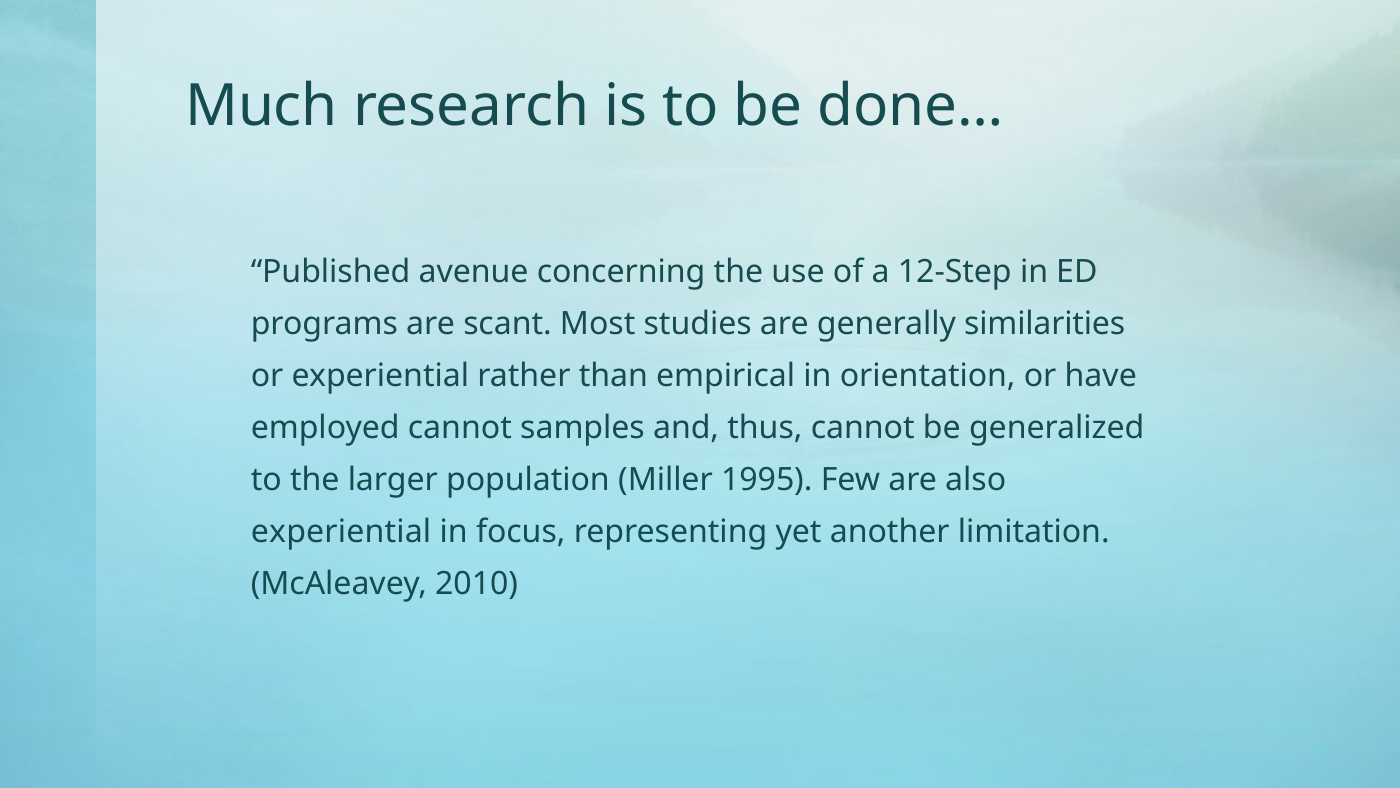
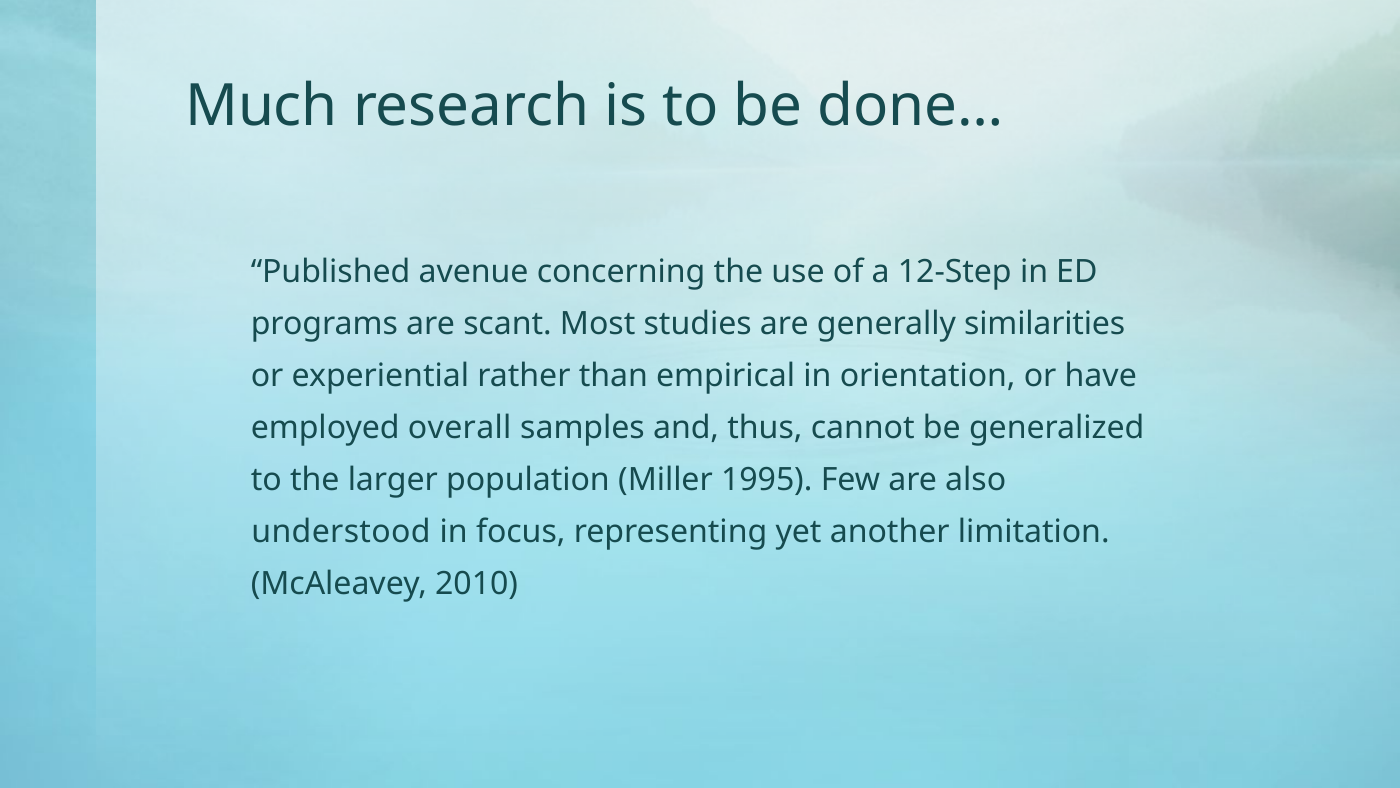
employed cannot: cannot -> overall (460, 427)
experiential: experiential -> understood (341, 531)
